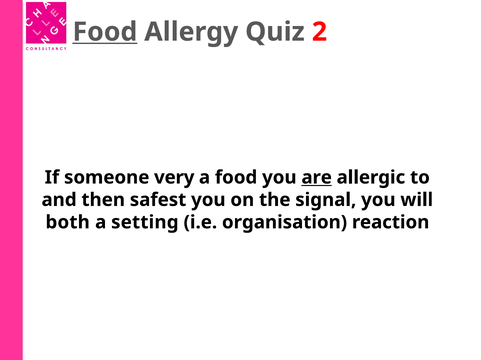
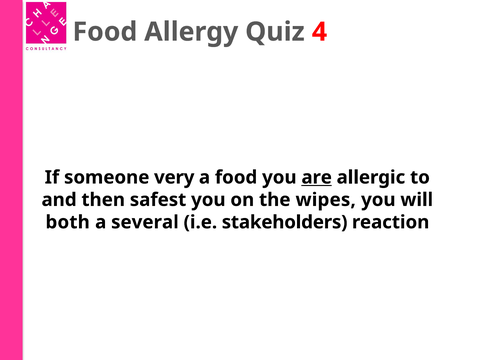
Food underline: present -> none (105, 32)
2: 2 -> 4 (319, 32)
signal: signal -> wipes (326, 200)
setting: setting -> several (145, 223)
organisation: organisation -> stakeholders (285, 223)
